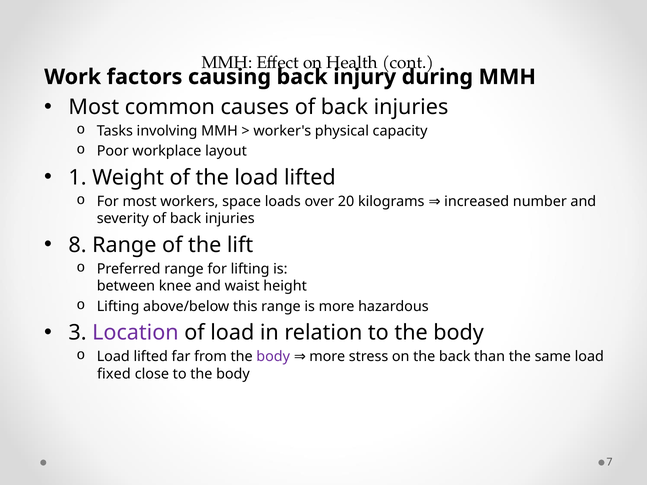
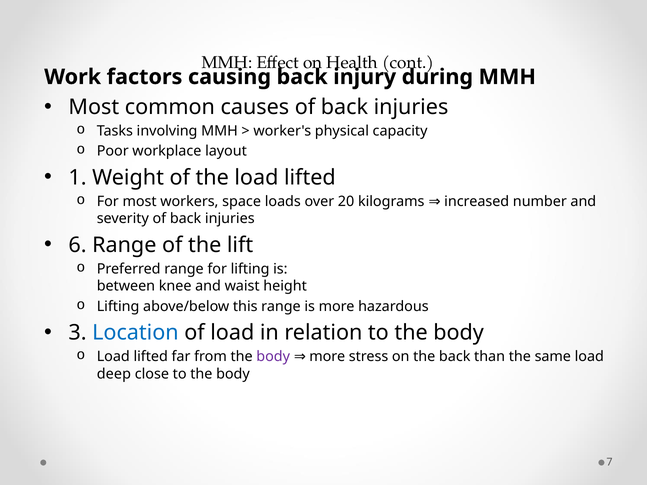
8: 8 -> 6 (78, 245)
Location colour: purple -> blue (135, 333)
fixed: fixed -> deep (114, 374)
